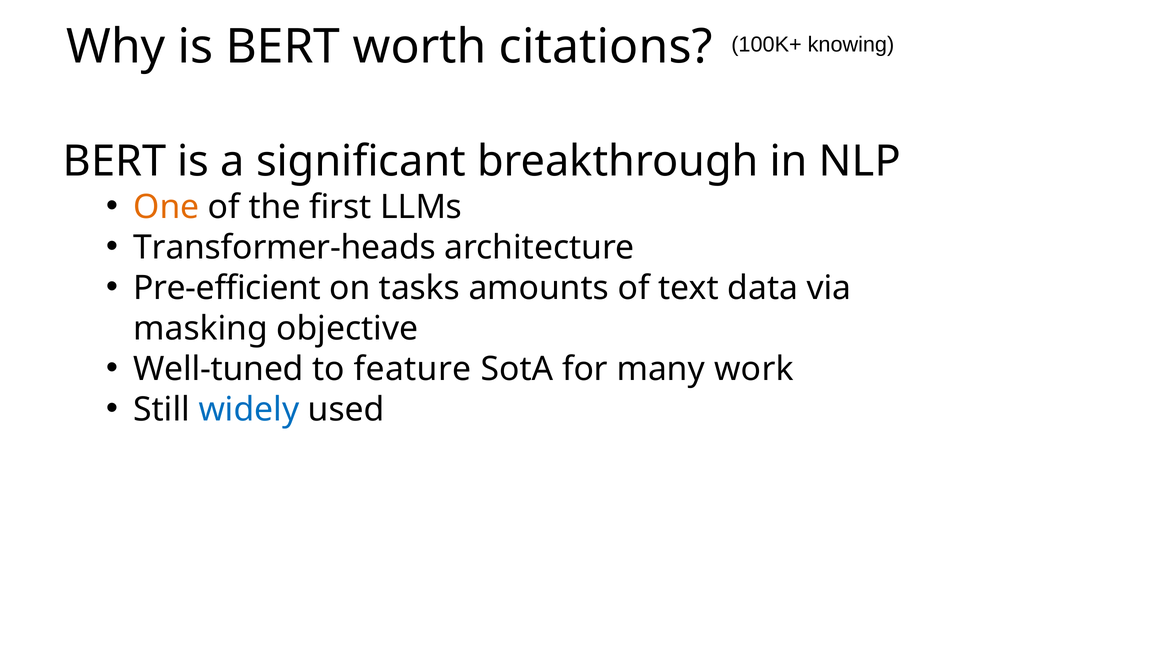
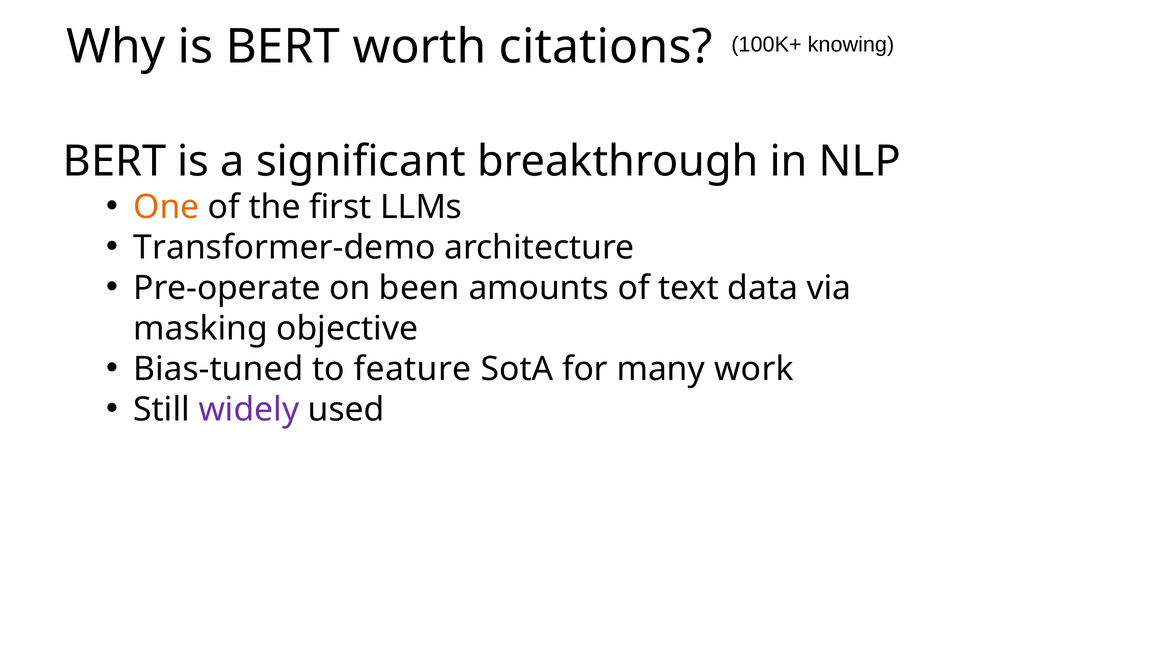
Transformer-heads: Transformer-heads -> Transformer-demo (284, 247)
Pre-efficient: Pre-efficient -> Pre-operate (227, 288)
tasks: tasks -> been (419, 288)
Well-tuned: Well-tuned -> Bias-tuned (218, 369)
widely colour: blue -> purple (249, 409)
